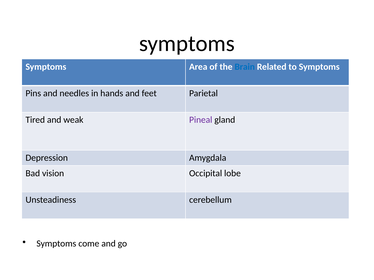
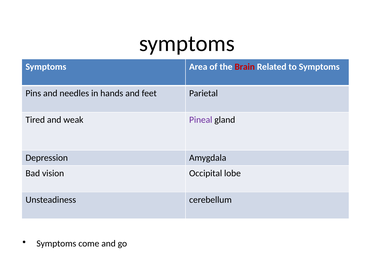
Brain colour: blue -> red (245, 67)
